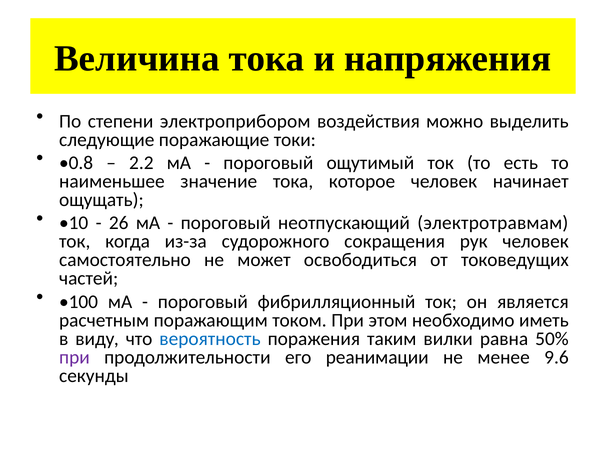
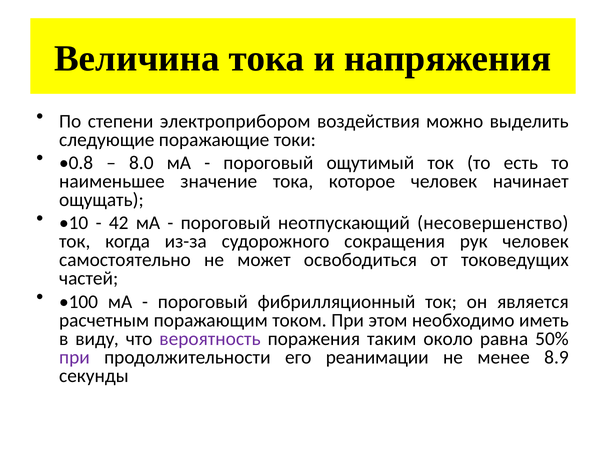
2.2: 2.2 -> 8.0 (141, 163)
26: 26 -> 42 (119, 223)
электротравмам: электротравмам -> несовершенство (493, 223)
вероятность colour: blue -> purple (210, 339)
вилки: вилки -> около (448, 339)
9.6: 9.6 -> 8.9 (556, 358)
